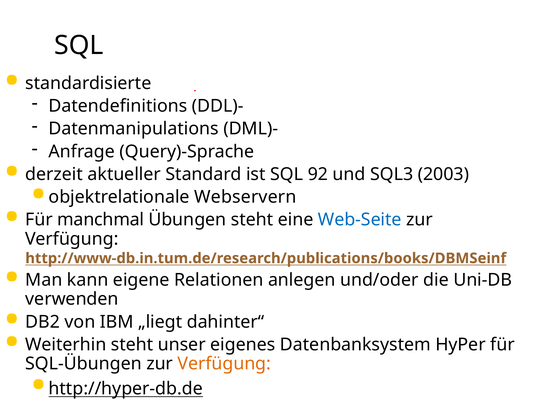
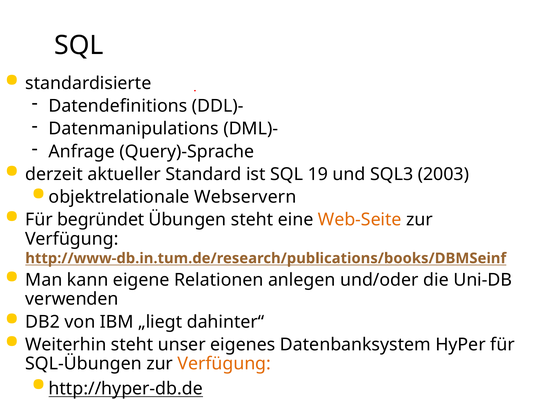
92: 92 -> 19 (318, 174)
manchmal: manchmal -> begründet (101, 220)
Web-Seite colour: blue -> orange (360, 220)
